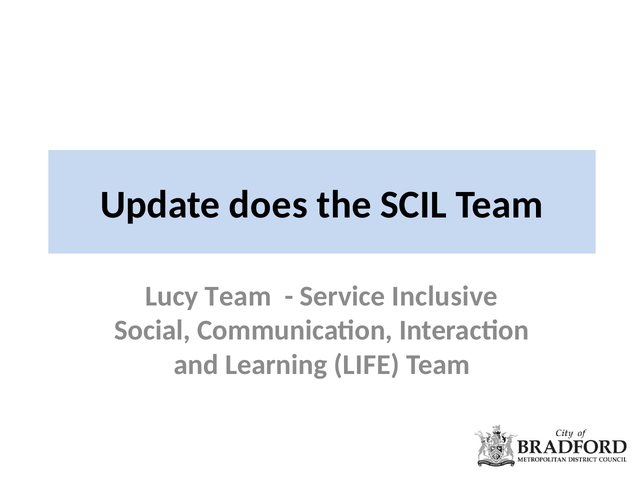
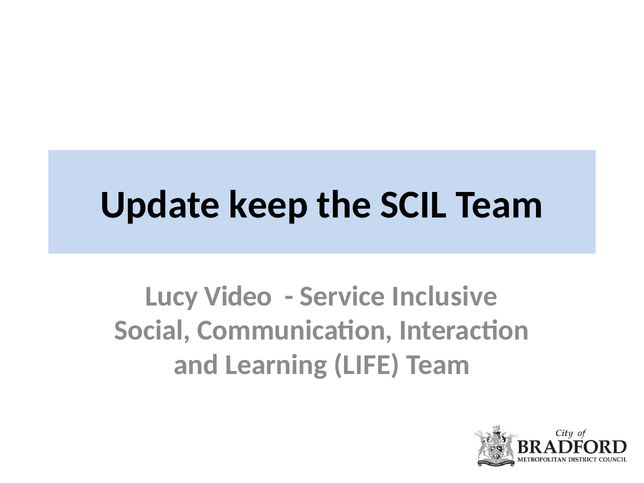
does: does -> keep (269, 205)
Lucy Team: Team -> Video (238, 296)
